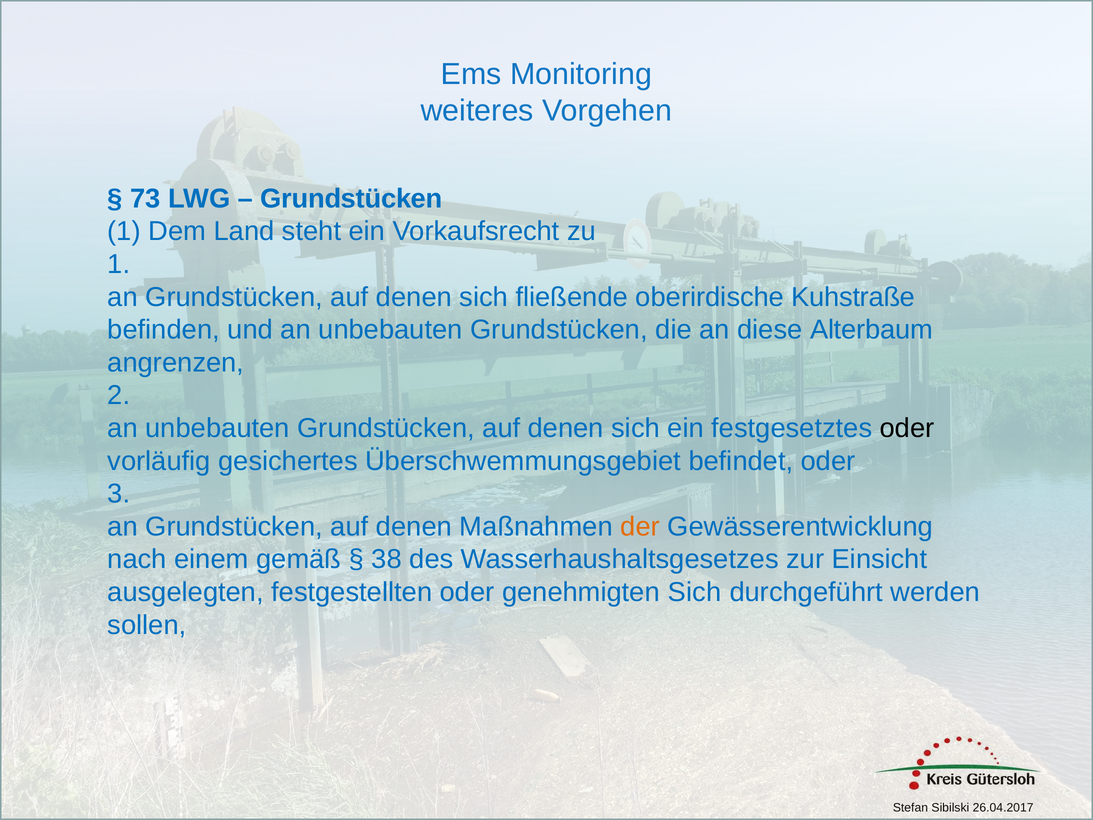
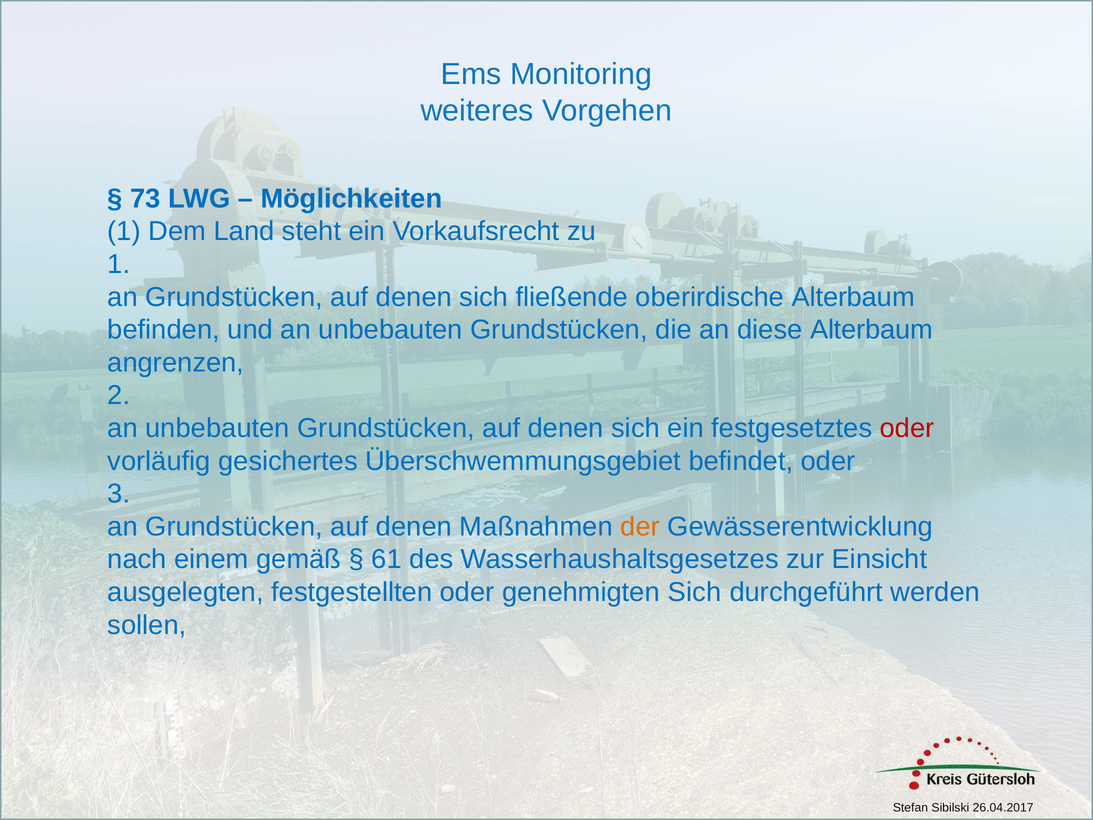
Grundstücken: Grundstücken -> Möglichkeiten (351, 199)
oberirdische Kuhstraße: Kuhstraße -> Alterbaum (853, 297)
oder colour: black -> red (907, 428)
38: 38 -> 61 (387, 559)
